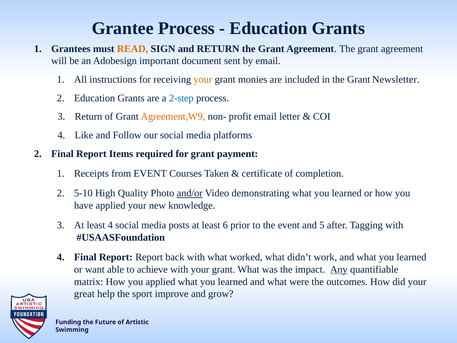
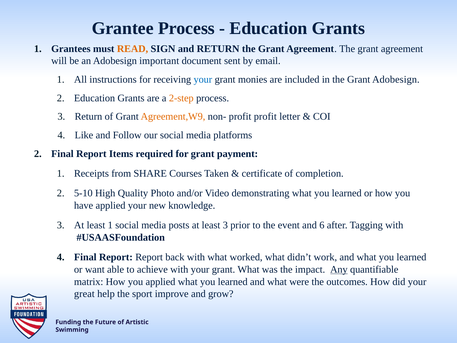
your colour: orange -> blue (203, 79)
Grant Newsletter: Newsletter -> Adobesign (396, 79)
2-step colour: blue -> orange (181, 98)
profit email: email -> profit (265, 117)
from EVENT: EVENT -> SHARE (150, 173)
and/or underline: present -> none (190, 193)
least 4: 4 -> 1 (110, 225)
least 6: 6 -> 3 (225, 225)
5: 5 -> 6 (322, 225)
